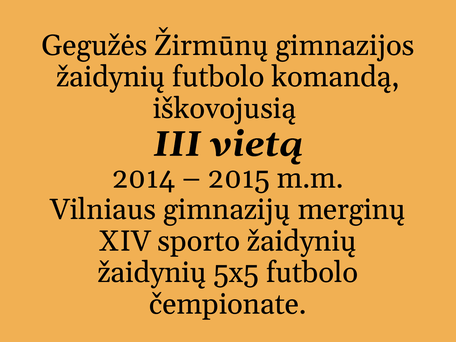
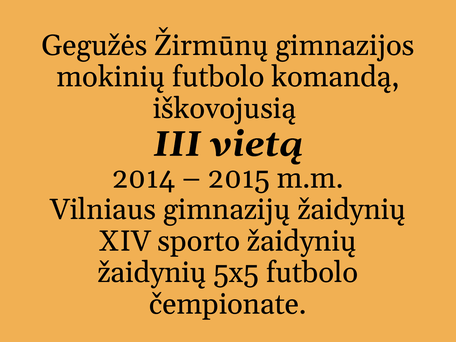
žaidynių: žaidynių -> mokinių (111, 77)
gimnazijų merginų: merginų -> žaidynių (352, 210)
